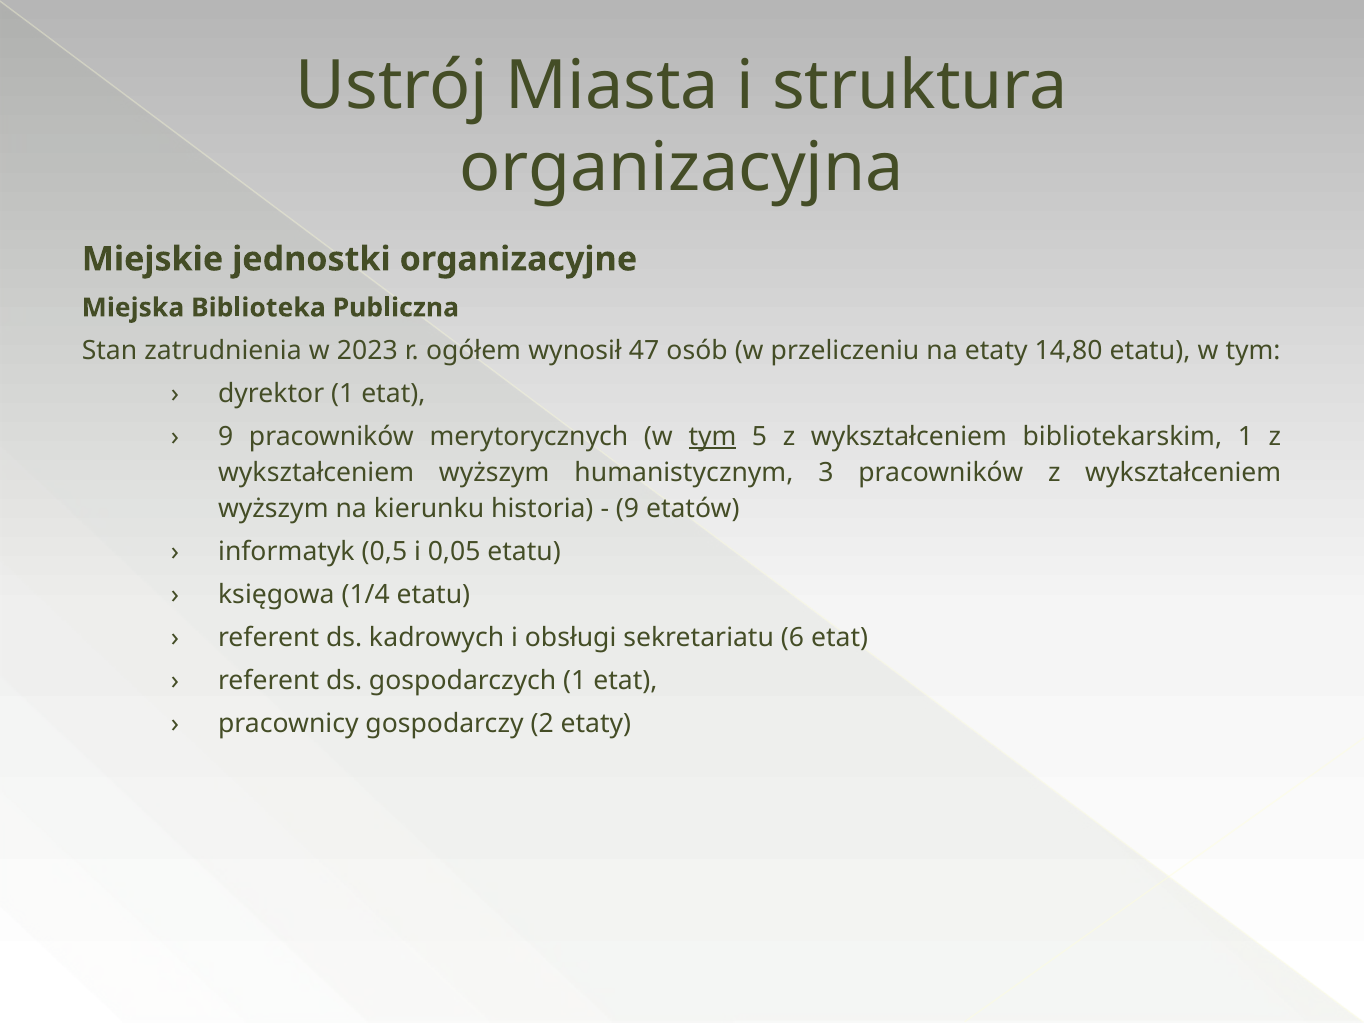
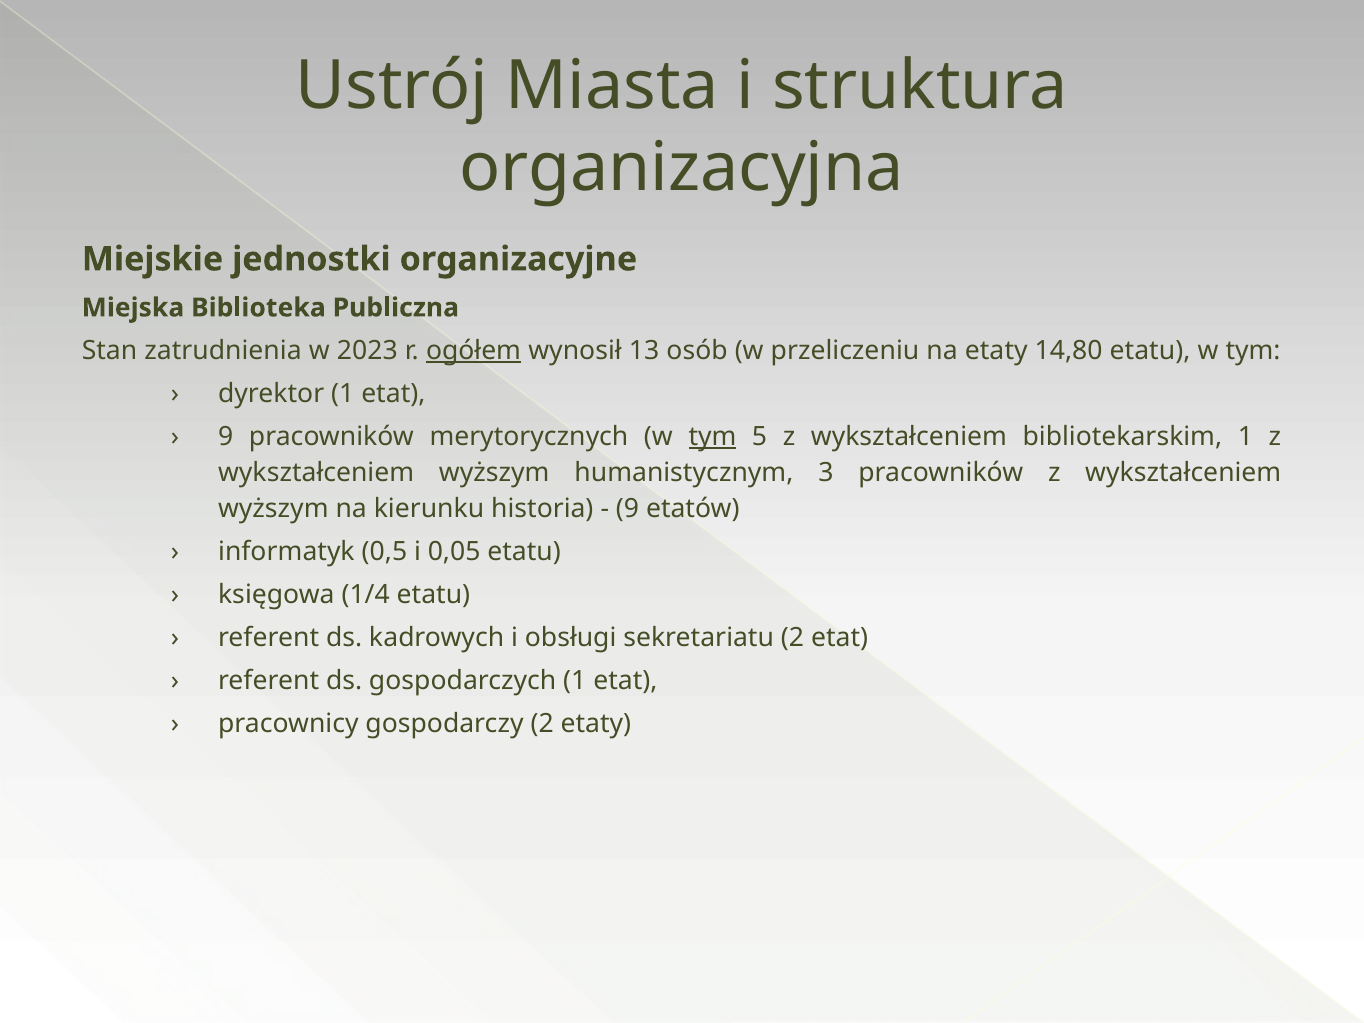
ogółem underline: none -> present (474, 351)
47: 47 -> 13 (644, 351)
sekretariatu 6: 6 -> 2 (792, 638)
